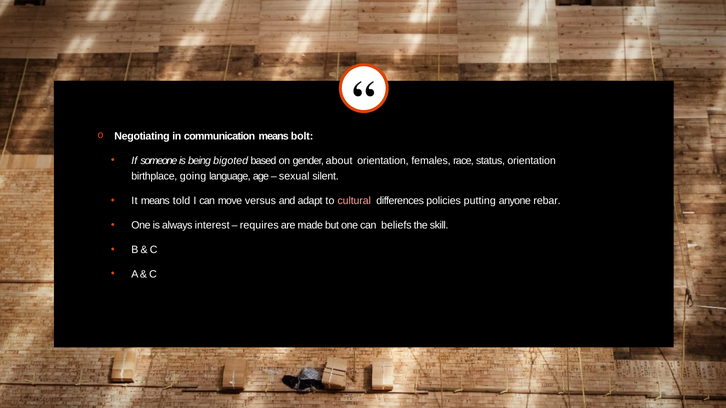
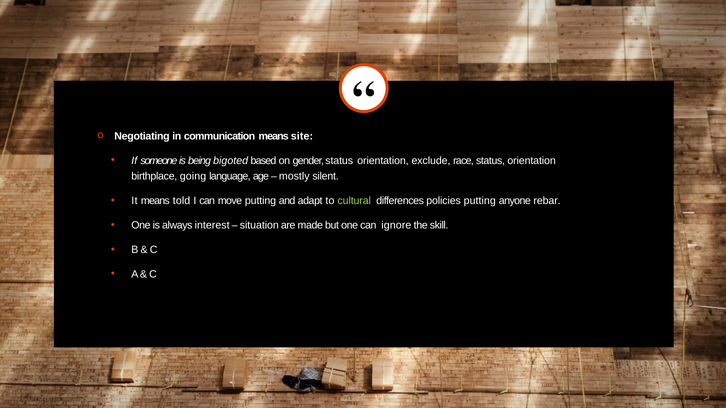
bolt: bolt -> site (302, 136)
gender about: about -> status (339, 161)
females: females -> exclude (431, 161)
sexual: sexual -> mostly (294, 177)
move versus: versus -> putting (261, 201)
cultural colour: pink -> light green (354, 201)
requires: requires -> situation (259, 225)
beliefs: beliefs -> ignore (396, 225)
